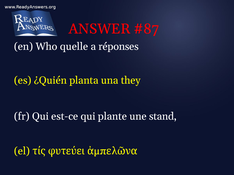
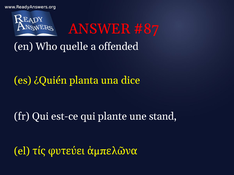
réponses: réponses -> offended (119, 47)
they: they -> dice (131, 81)
